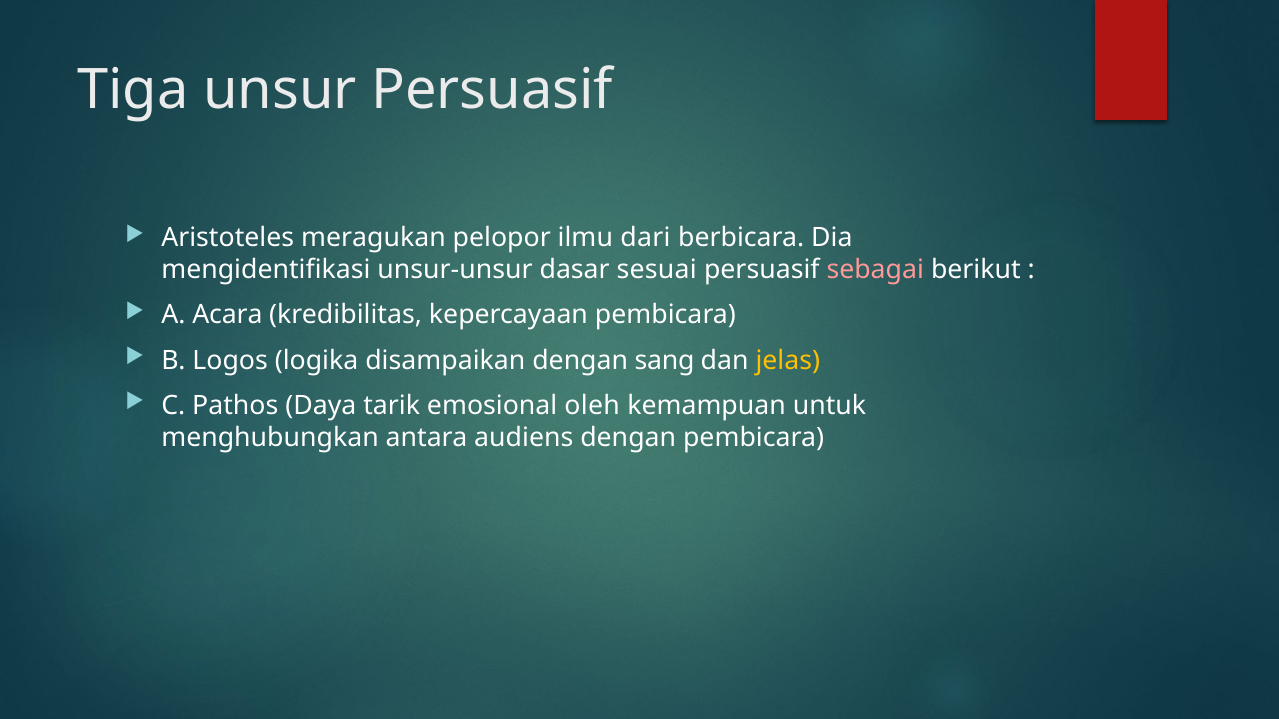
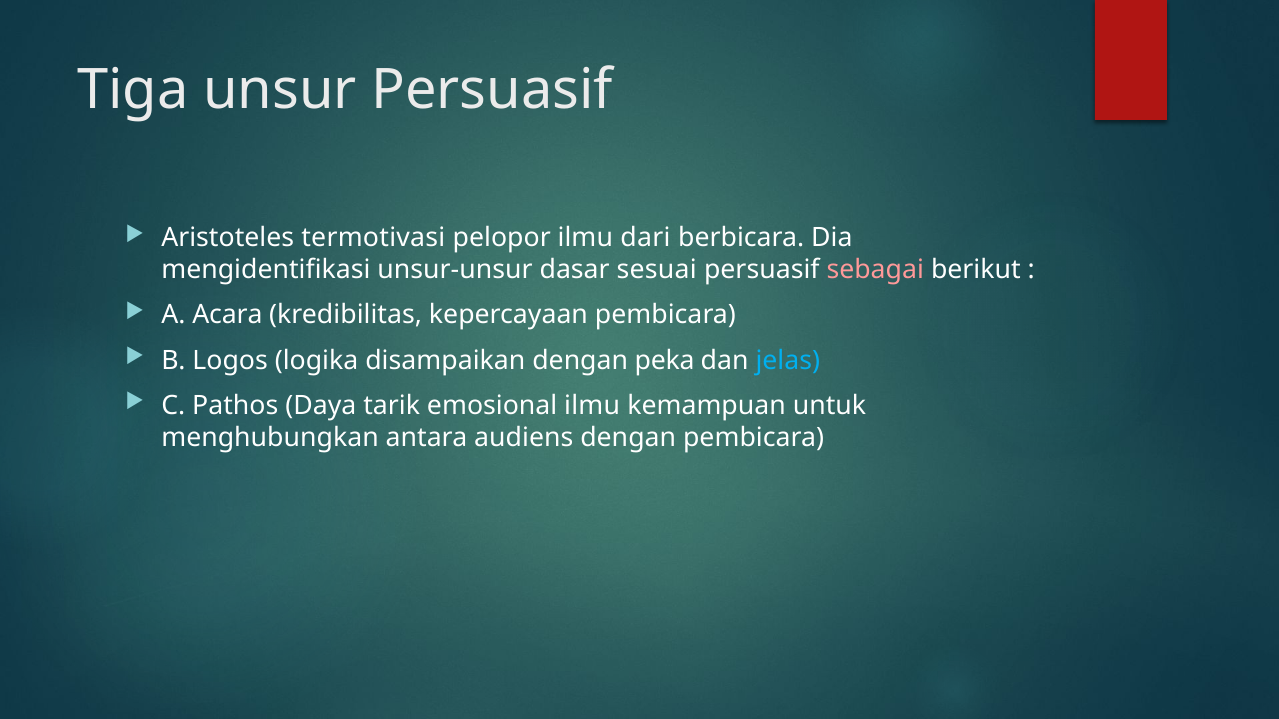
meragukan: meragukan -> termotivasi (373, 238)
sang: sang -> peka (665, 361)
jelas colour: yellow -> light blue (788, 361)
emosional oleh: oleh -> ilmu (592, 406)
